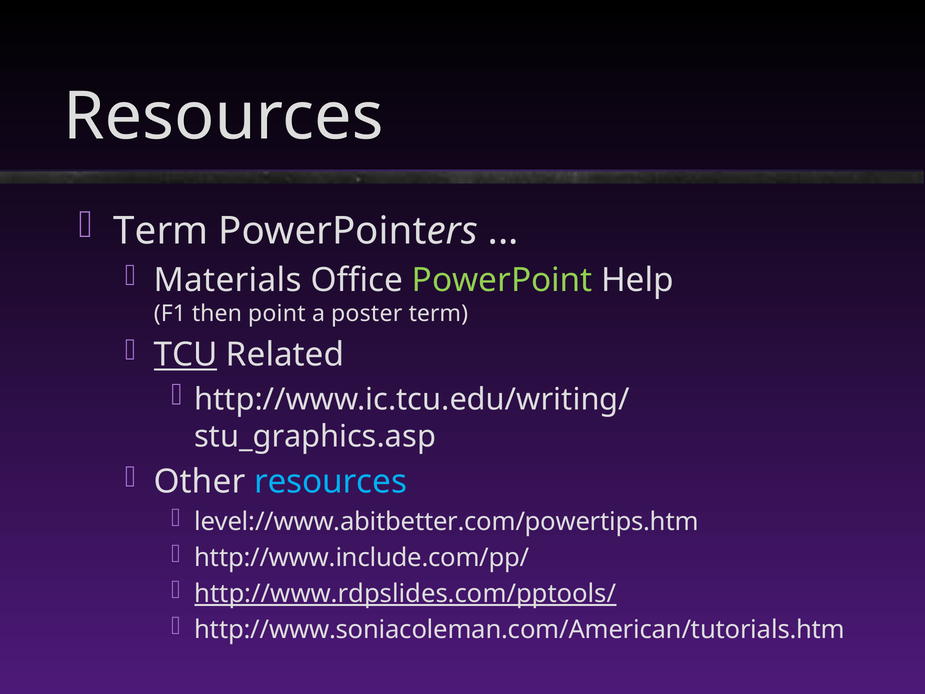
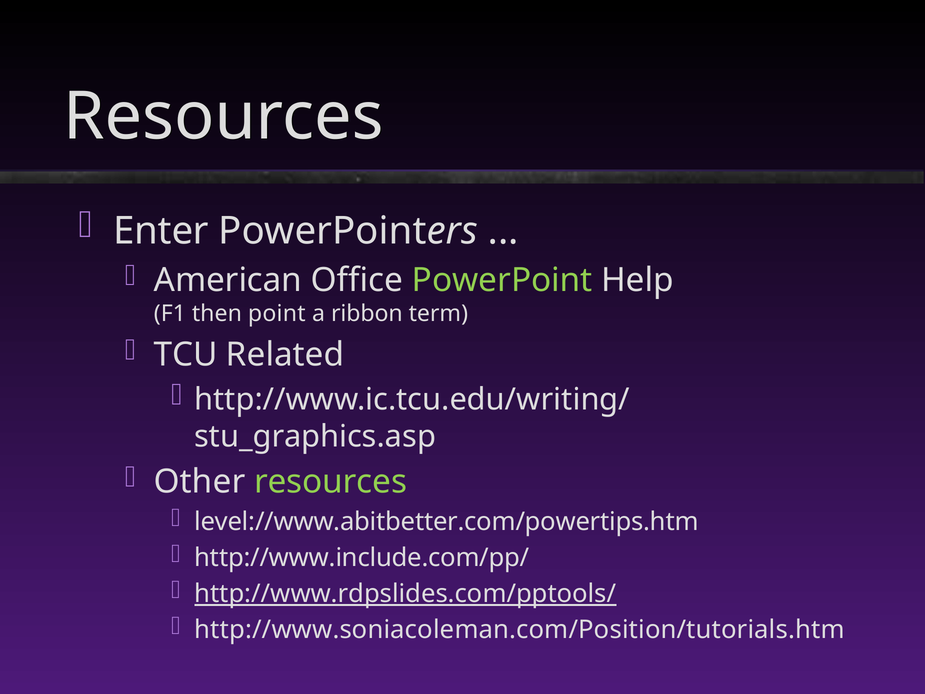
Term: Term -> Enter (161, 231)
Materials: Materials -> American (228, 280)
poster: poster -> ribbon (367, 314)
TCU underline: present -> none (186, 355)
resources colour: light blue -> light green (331, 482)
http://www.soniacoleman.com/American/tutorials.htm: http://www.soniacoleman.com/American/tutorials.htm -> http://www.soniacoleman.com/Position/tutorials.htm (520, 630)
